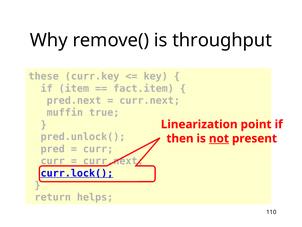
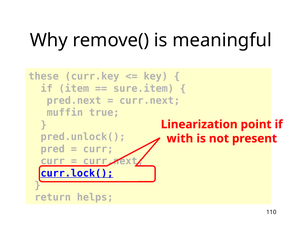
throughput: throughput -> meaningful (222, 40)
fact.item: fact.item -> sure.item (144, 88)
then: then -> with (180, 138)
not underline: present -> none (219, 138)
